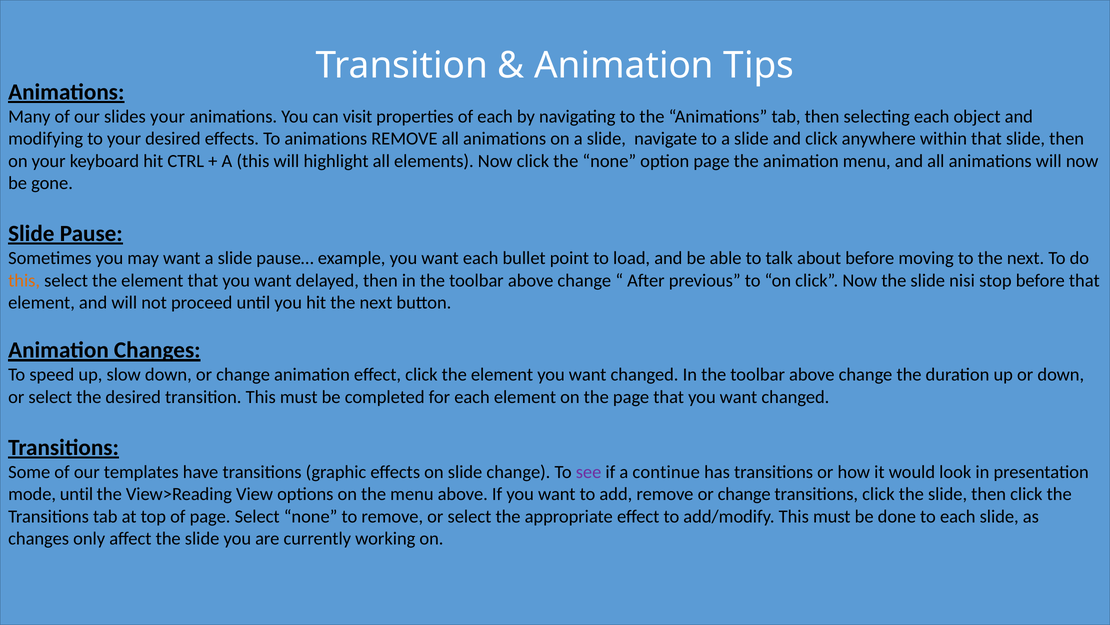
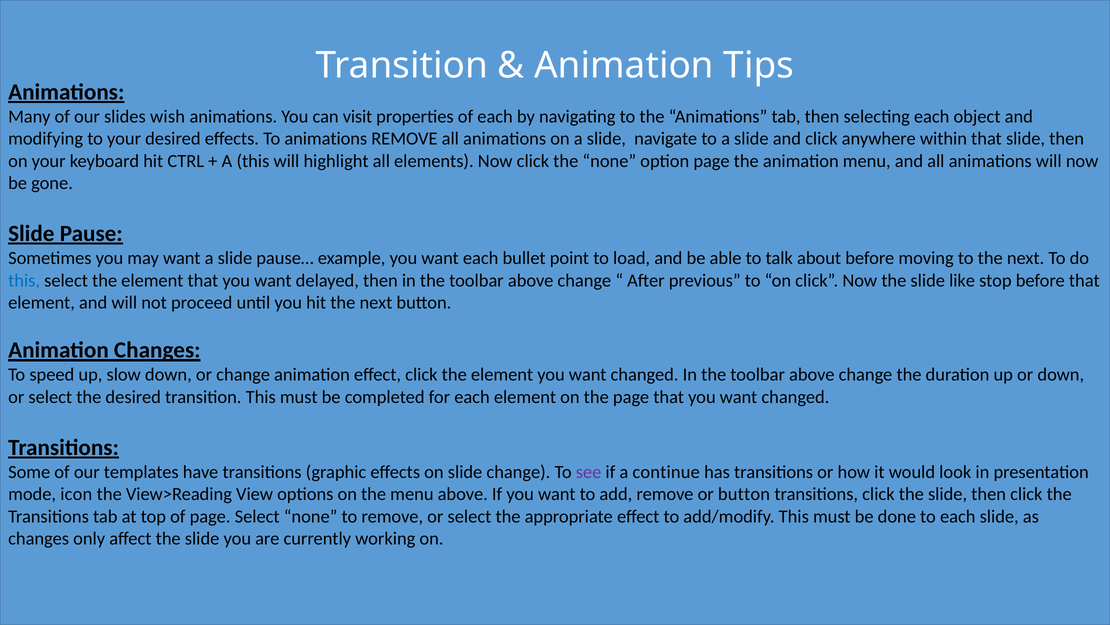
slides your: your -> wish (168, 116)
this colour: orange -> blue (24, 280)
nisi: nisi -> like (962, 280)
mode until: until -> icon (76, 494)
remove or change: change -> button (744, 494)
